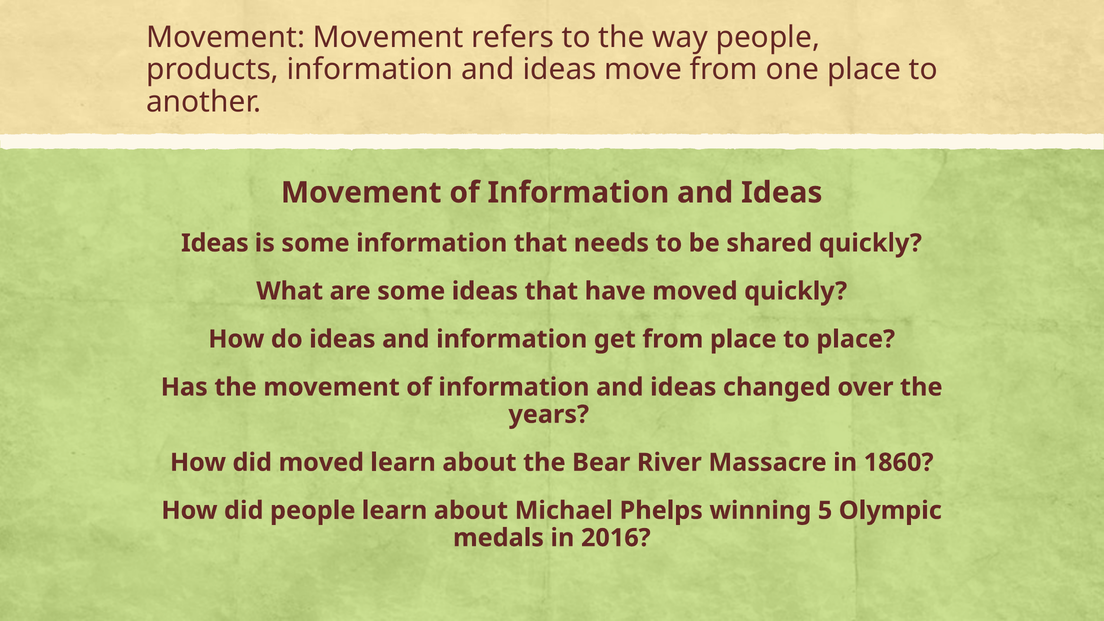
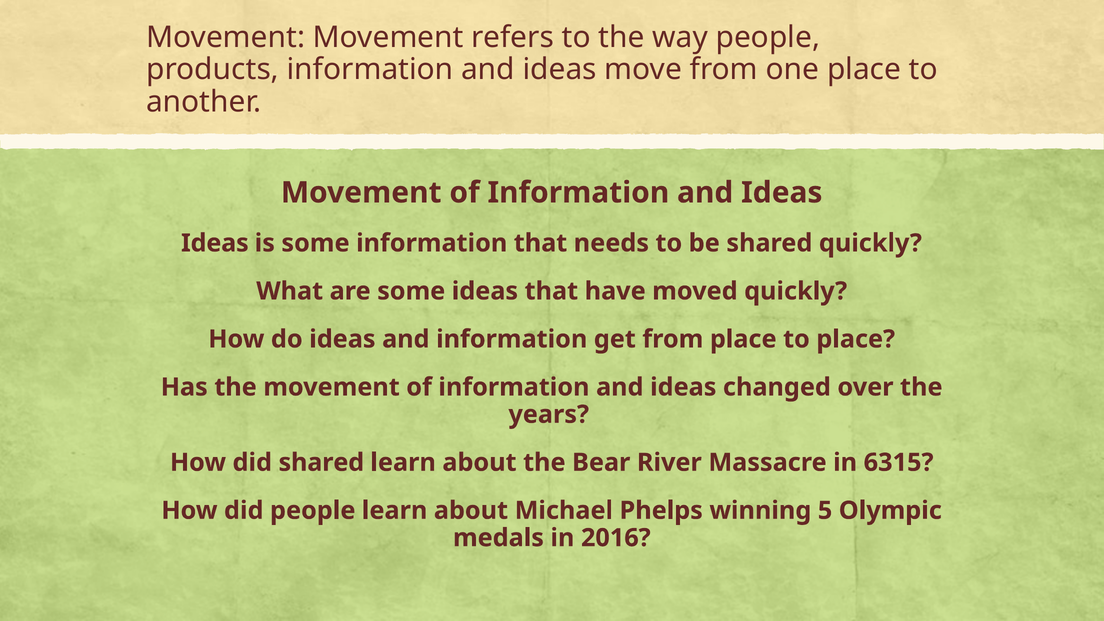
did moved: moved -> shared (321, 463)
1860: 1860 -> 6315 (899, 463)
